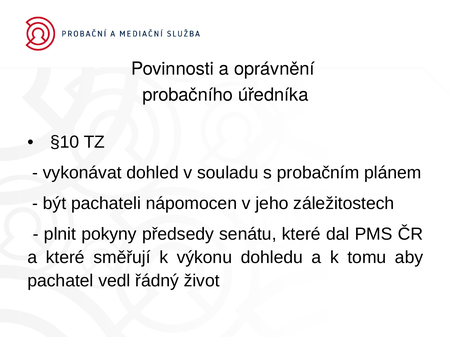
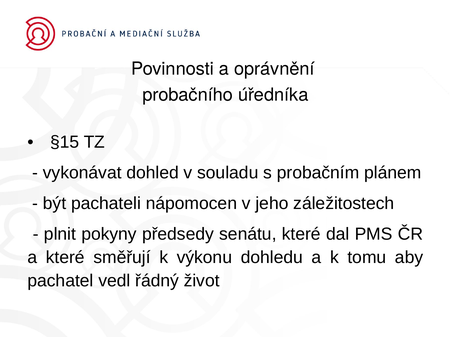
§10: §10 -> §15 (65, 142)
